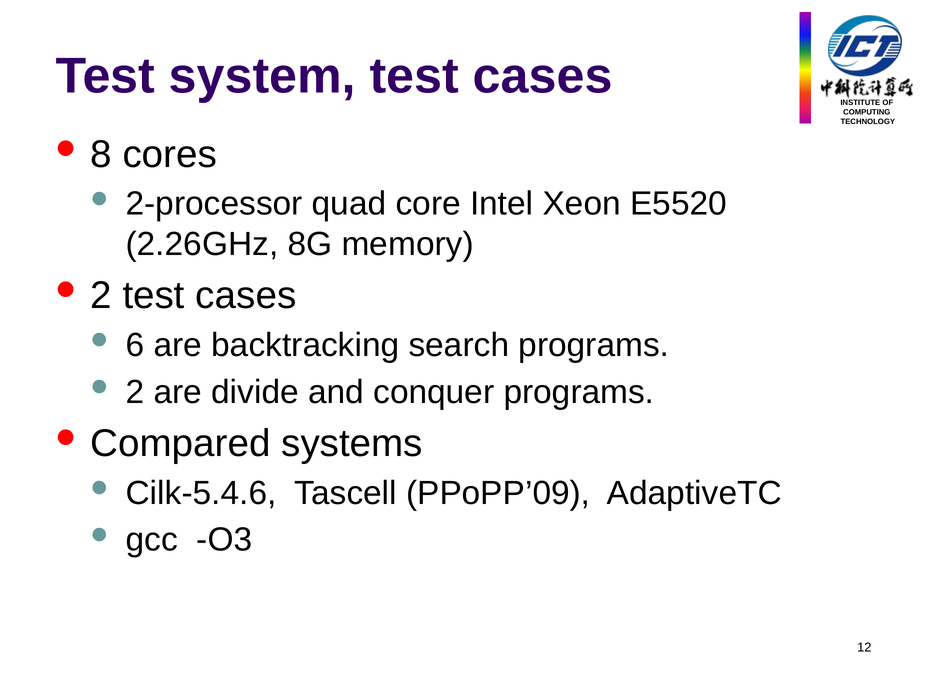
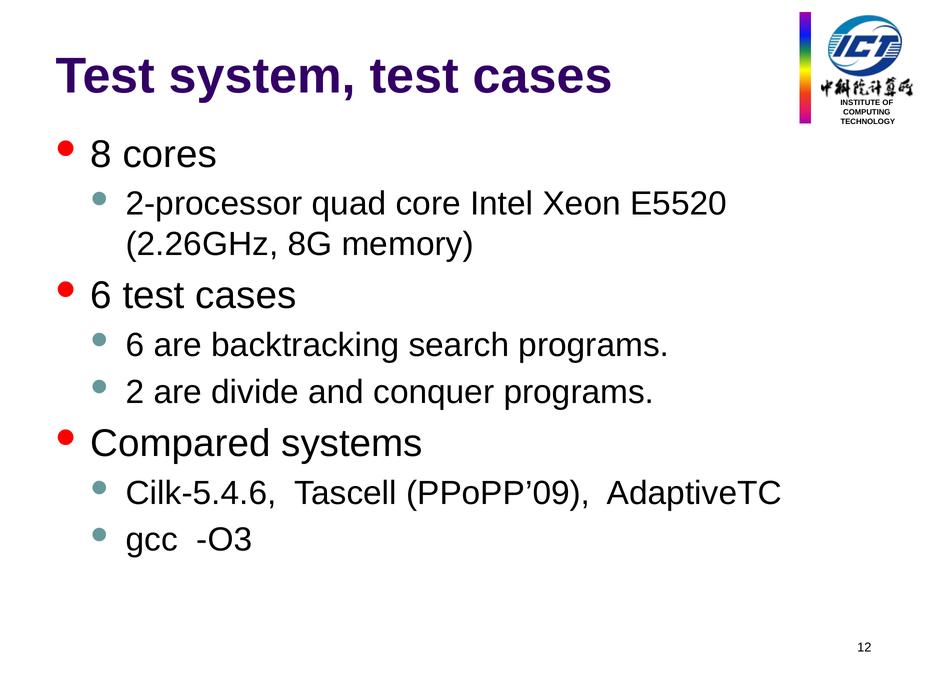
2: 2 -> 6 (101, 295)
